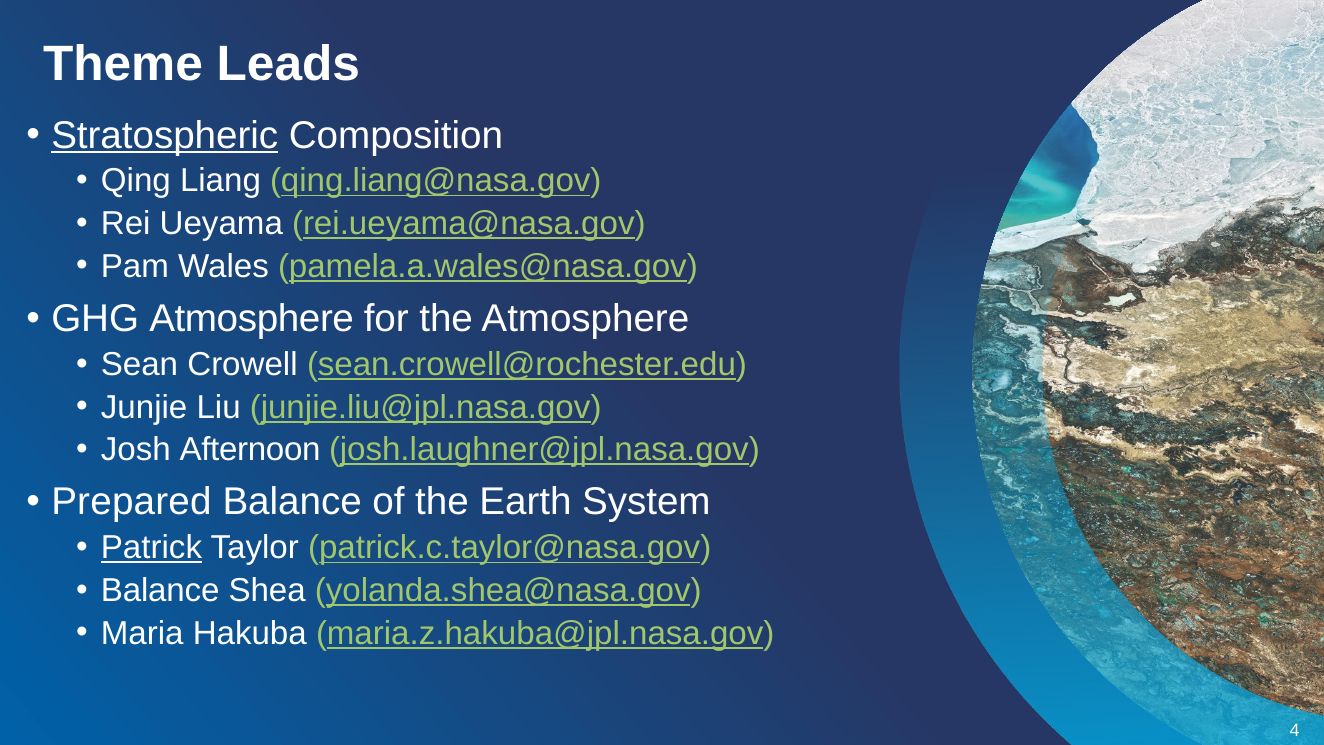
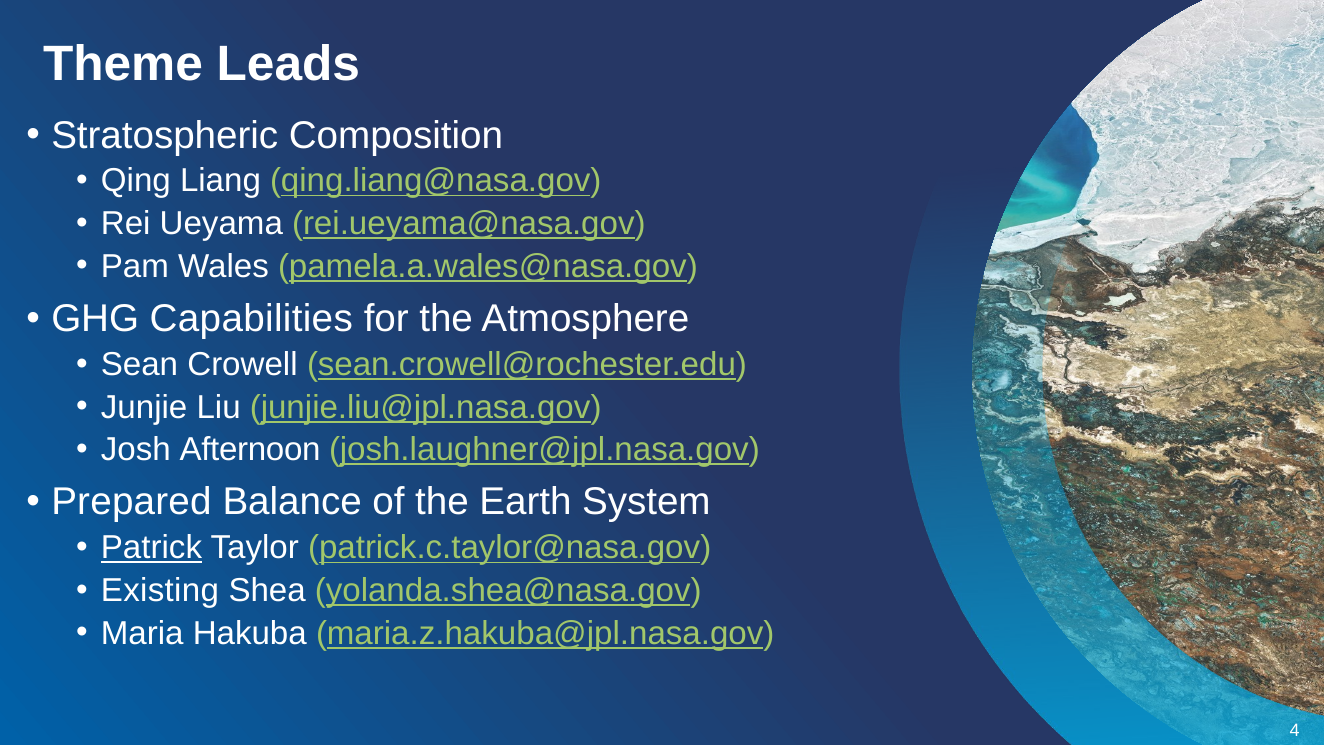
Stratospheric underline: present -> none (165, 135)
GHG Atmosphere: Atmosphere -> Capabilities (251, 319)
Balance: Balance -> Existing (160, 590)
